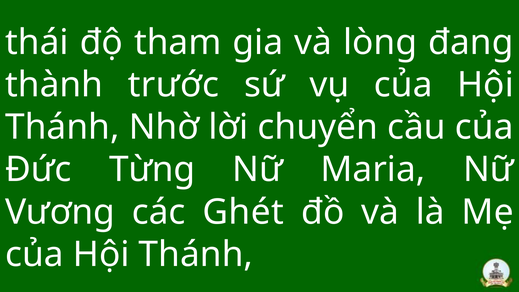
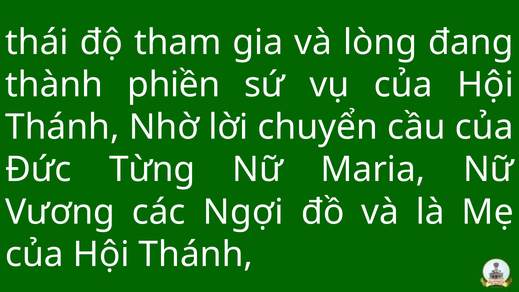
trước: trước -> phiền (174, 85)
Ghét: Ghét -> Ngợi (243, 212)
